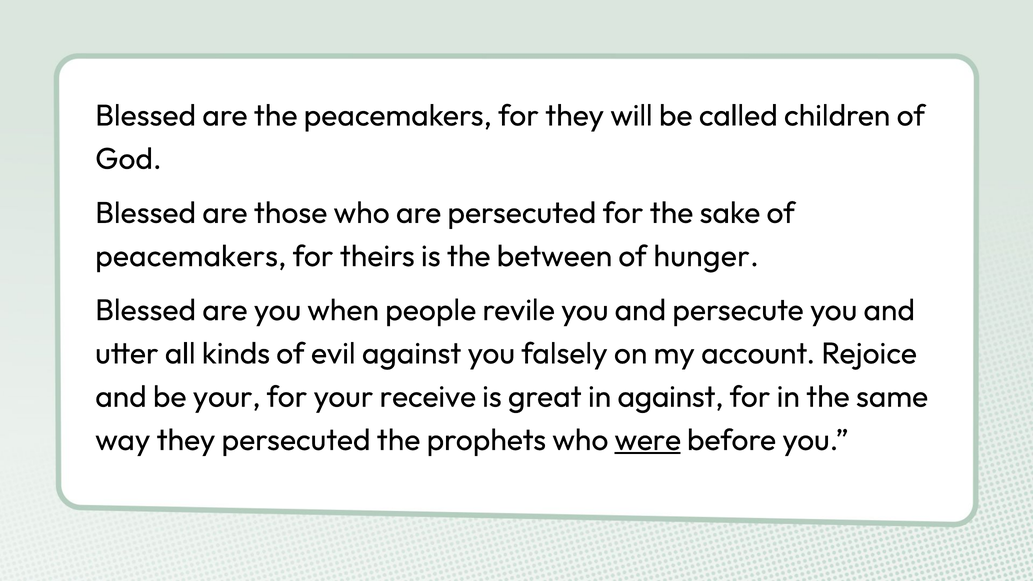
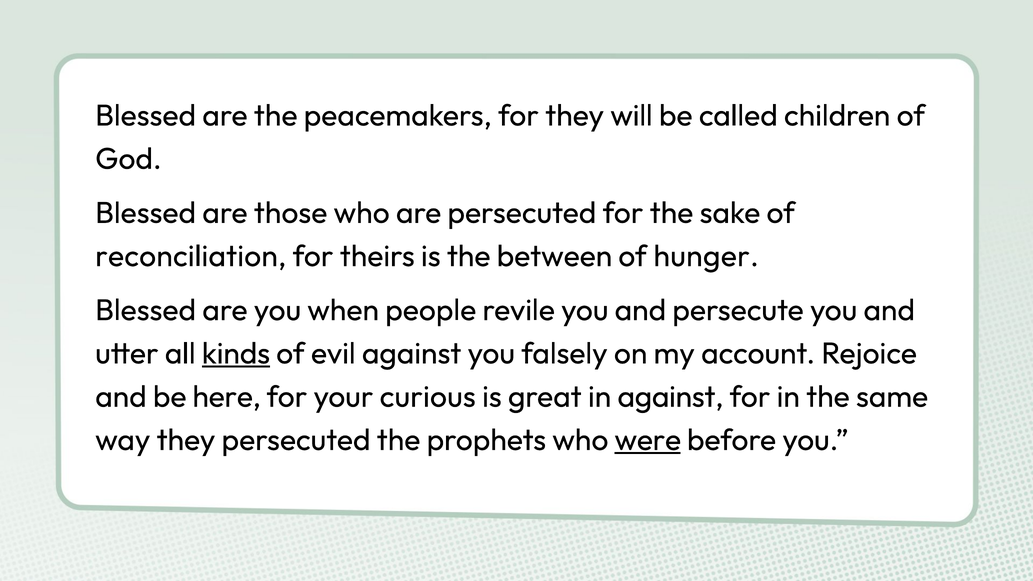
peacemakers: peacemakers -> reconciliation (191, 256)
kinds underline: none -> present (236, 354)
be your: your -> here (227, 397)
receive: receive -> curious (428, 397)
